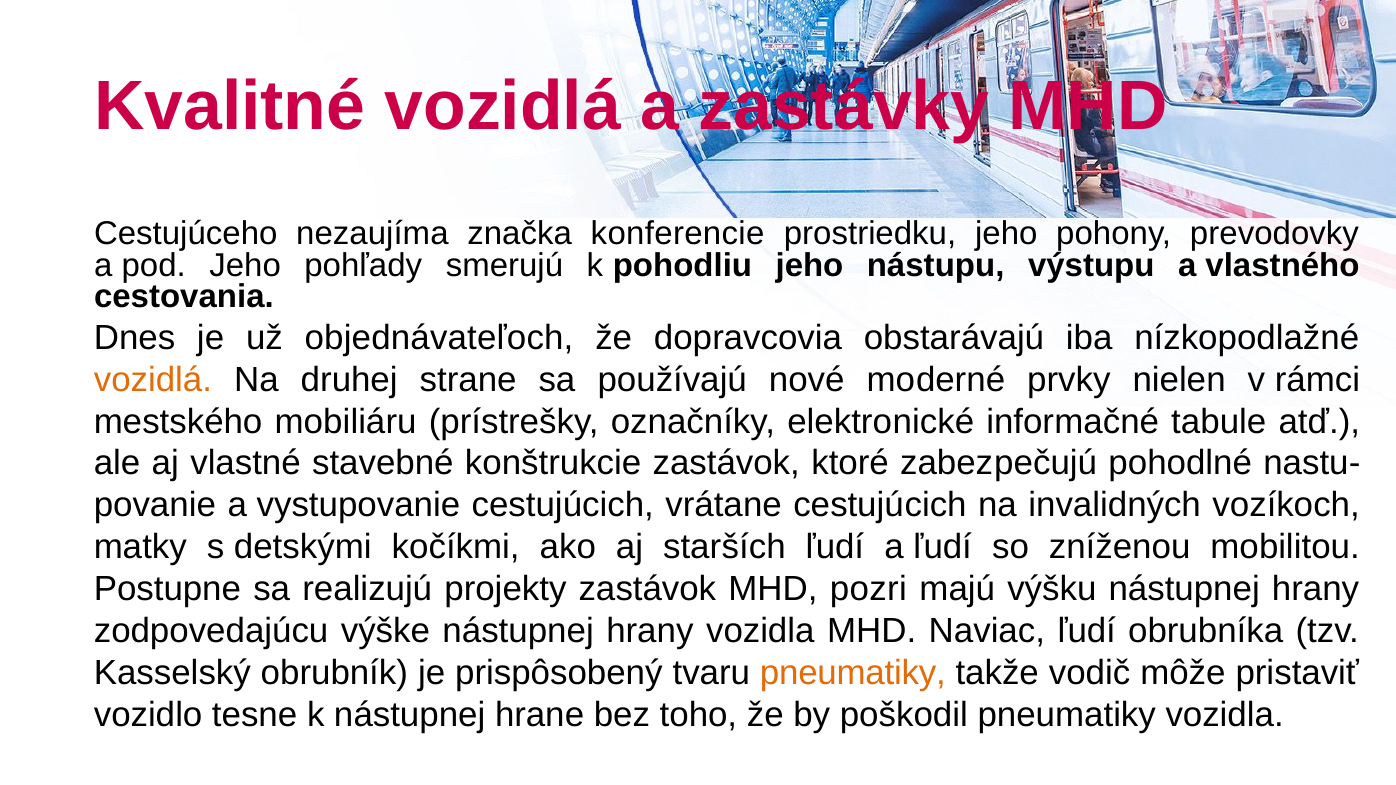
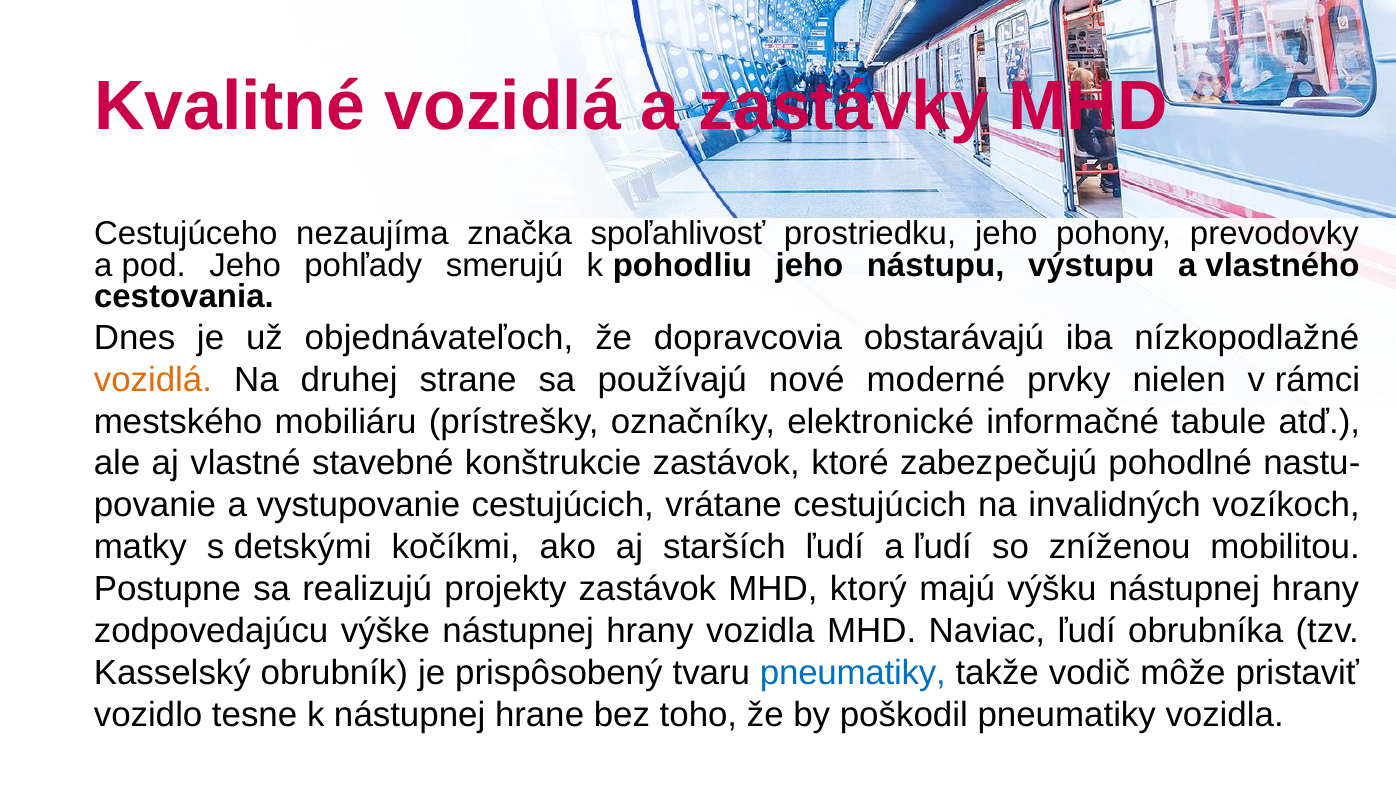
konferencie: konferencie -> spoľahlivosť (678, 234)
pozri: pozri -> ktorý (868, 589)
pneumatiky colour: orange -> blue (853, 673)
